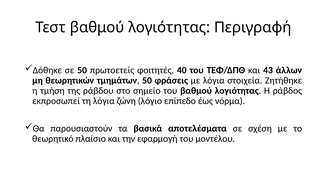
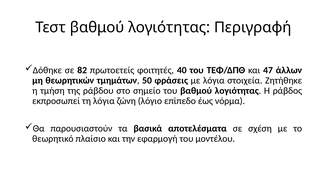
σε 50: 50 -> 82 (82, 70)
43: 43 -> 47 (268, 70)
